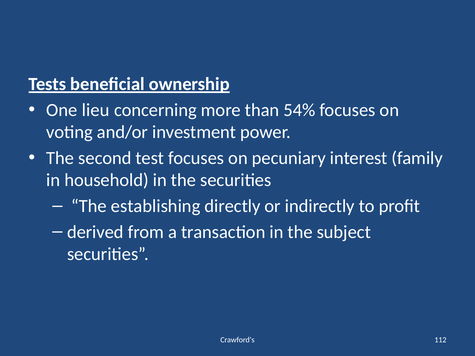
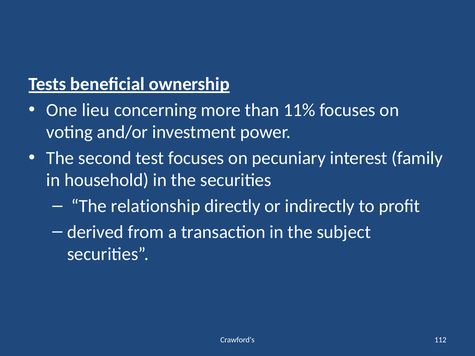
54%: 54% -> 11% (299, 110)
establishing: establishing -> relationship (156, 206)
